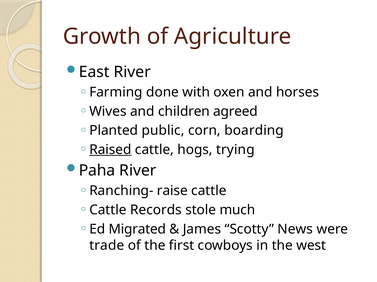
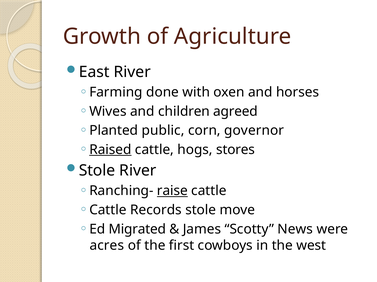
boarding: boarding -> governor (254, 131)
trying: trying -> stores (236, 150)
Paha: Paha -> Stole (97, 171)
raise underline: none -> present (172, 191)
much: much -> move (237, 210)
trade: trade -> acres (107, 246)
